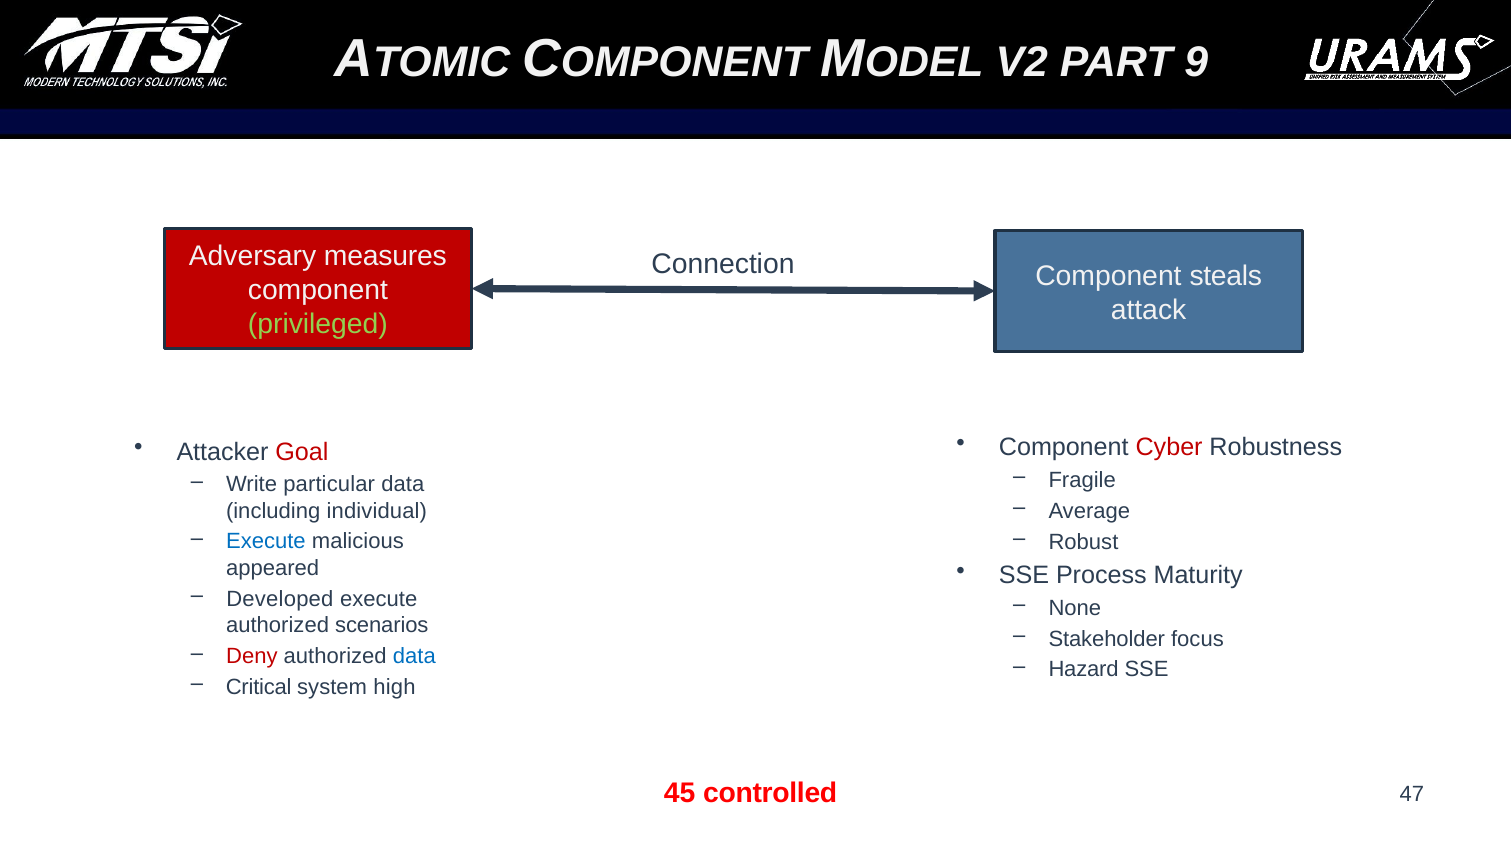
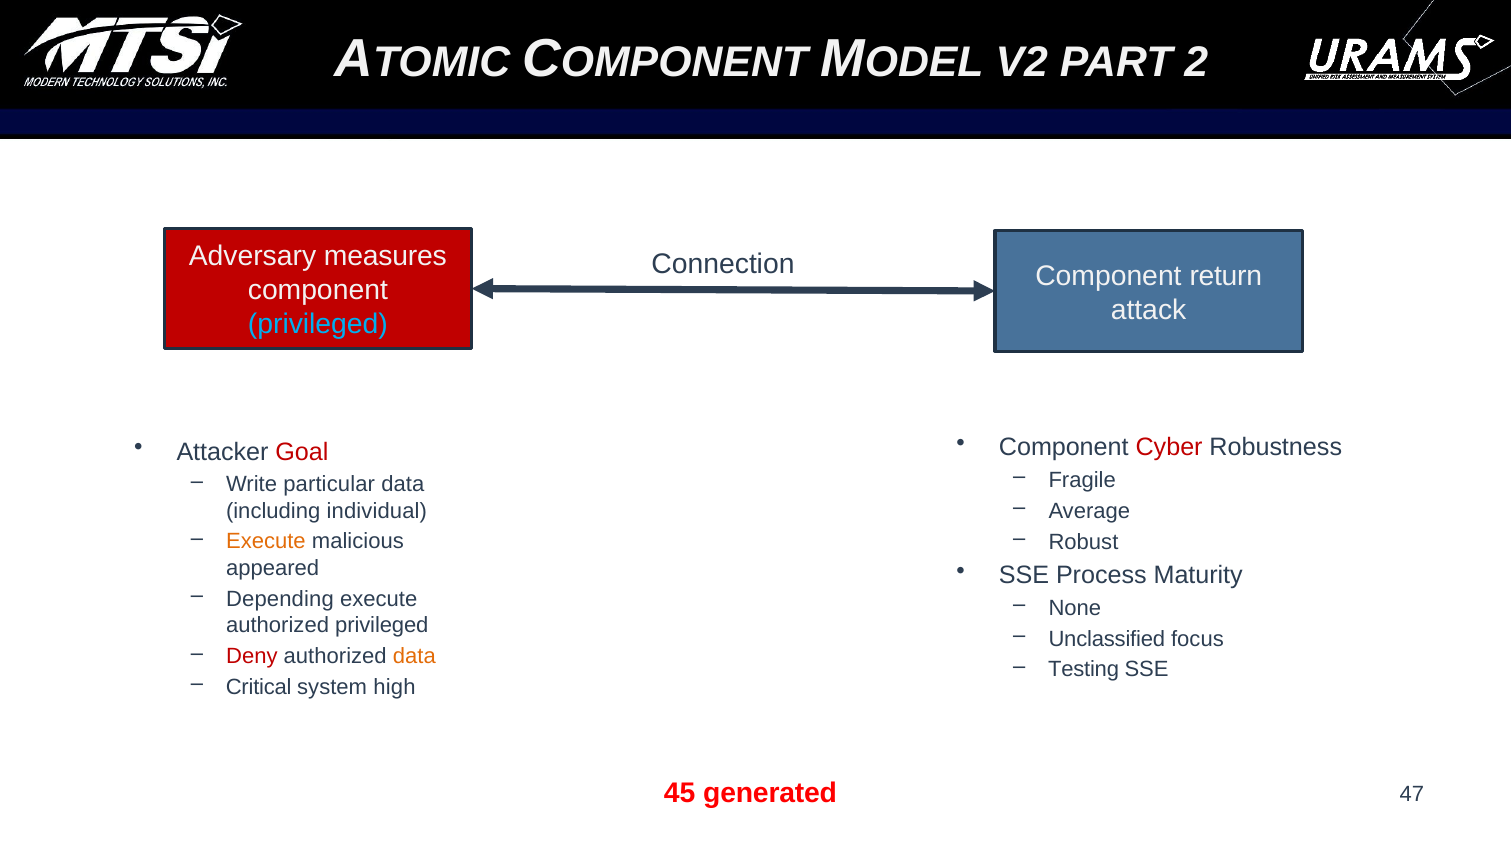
9: 9 -> 2 (1196, 62)
steals: steals -> return (1226, 276)
privileged colour: light green -> light blue (318, 325)
Execute colour: blue -> orange (266, 542)
Developed: Developed -> Depending (280, 599)
authorized scenarios: scenarios -> privileged (382, 625)
Stakeholder: Stakeholder -> Unclassified (1107, 639)
data colour: blue -> orange (414, 656)
Hazard: Hazard -> Testing (1084, 670)
controlled: controlled -> generated (770, 793)
